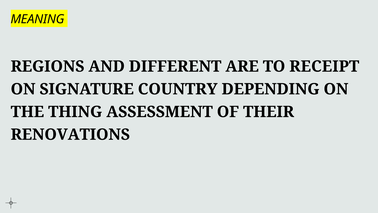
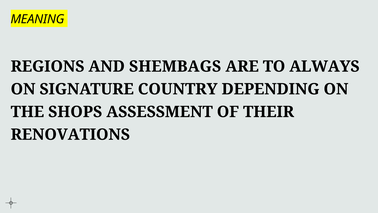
DIFFERENT: DIFFERENT -> SHEMBAGS (175, 66)
RECEIPT: RECEIPT -> ALWAYS (324, 66)
THING: THING -> SHOPS (75, 112)
